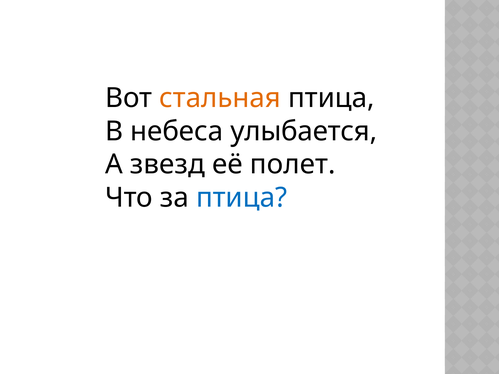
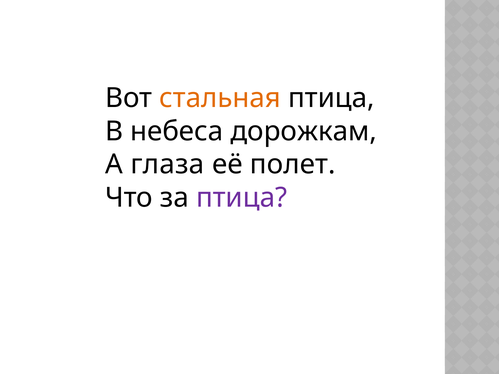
улыбается: улыбается -> дорожкам (304, 131)
звезд: звезд -> глаза (167, 165)
птица colour: blue -> purple (242, 198)
